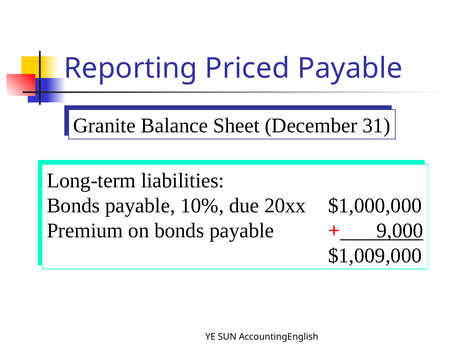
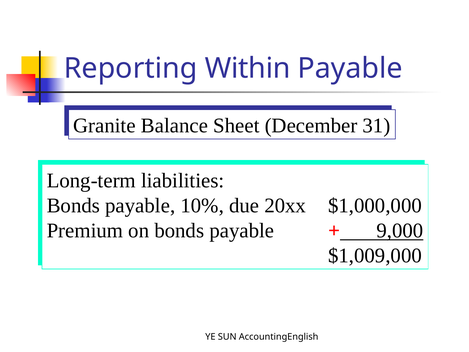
Priced: Priced -> Within (248, 68)
